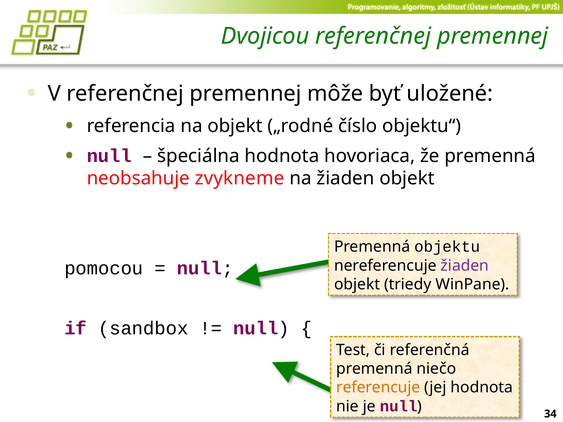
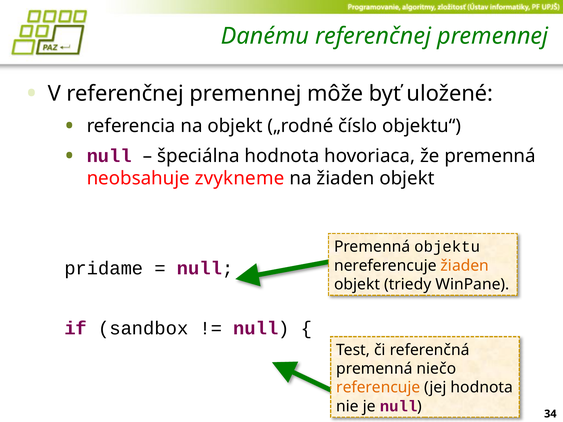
Dvojicou: Dvojicou -> Danému (265, 36)
žiaden colour: purple -> orange (465, 266)
pomocou: pomocou -> pridame (104, 269)
